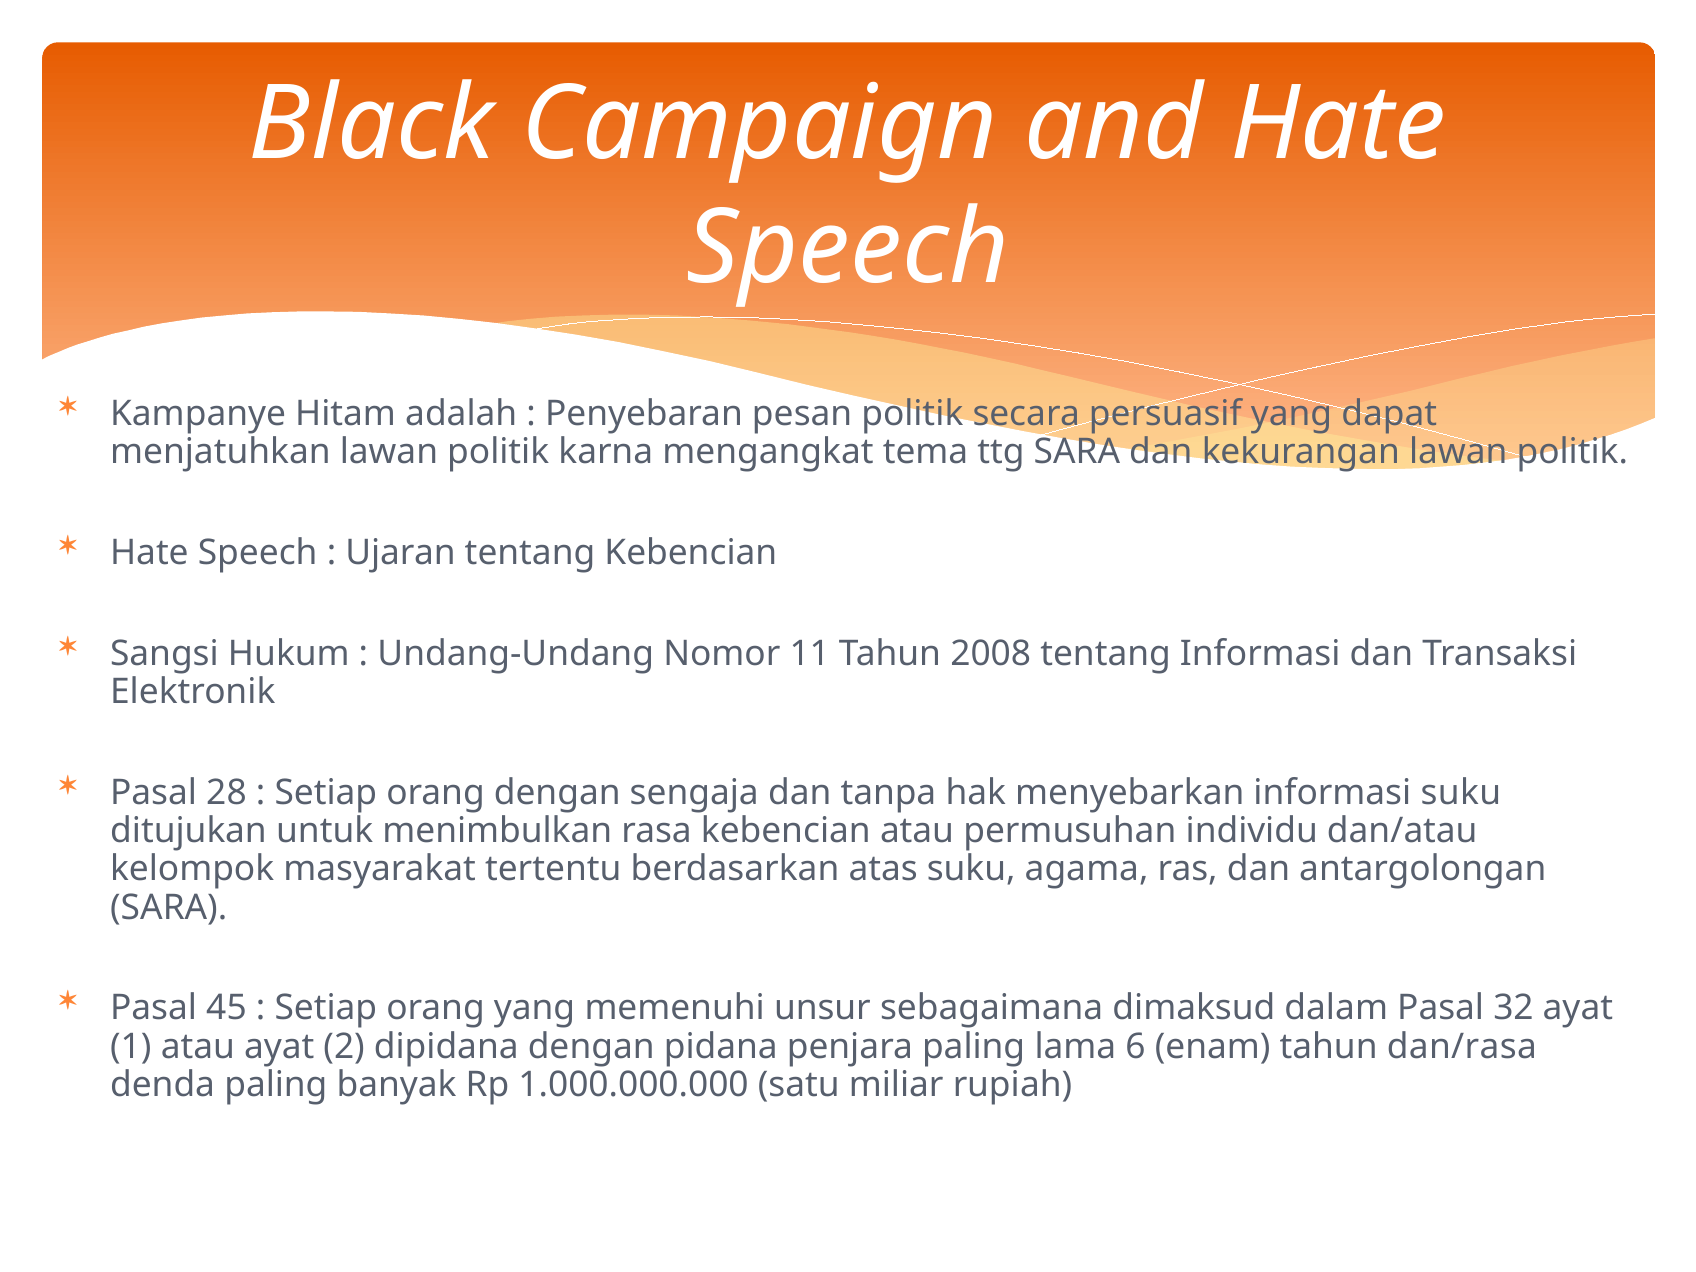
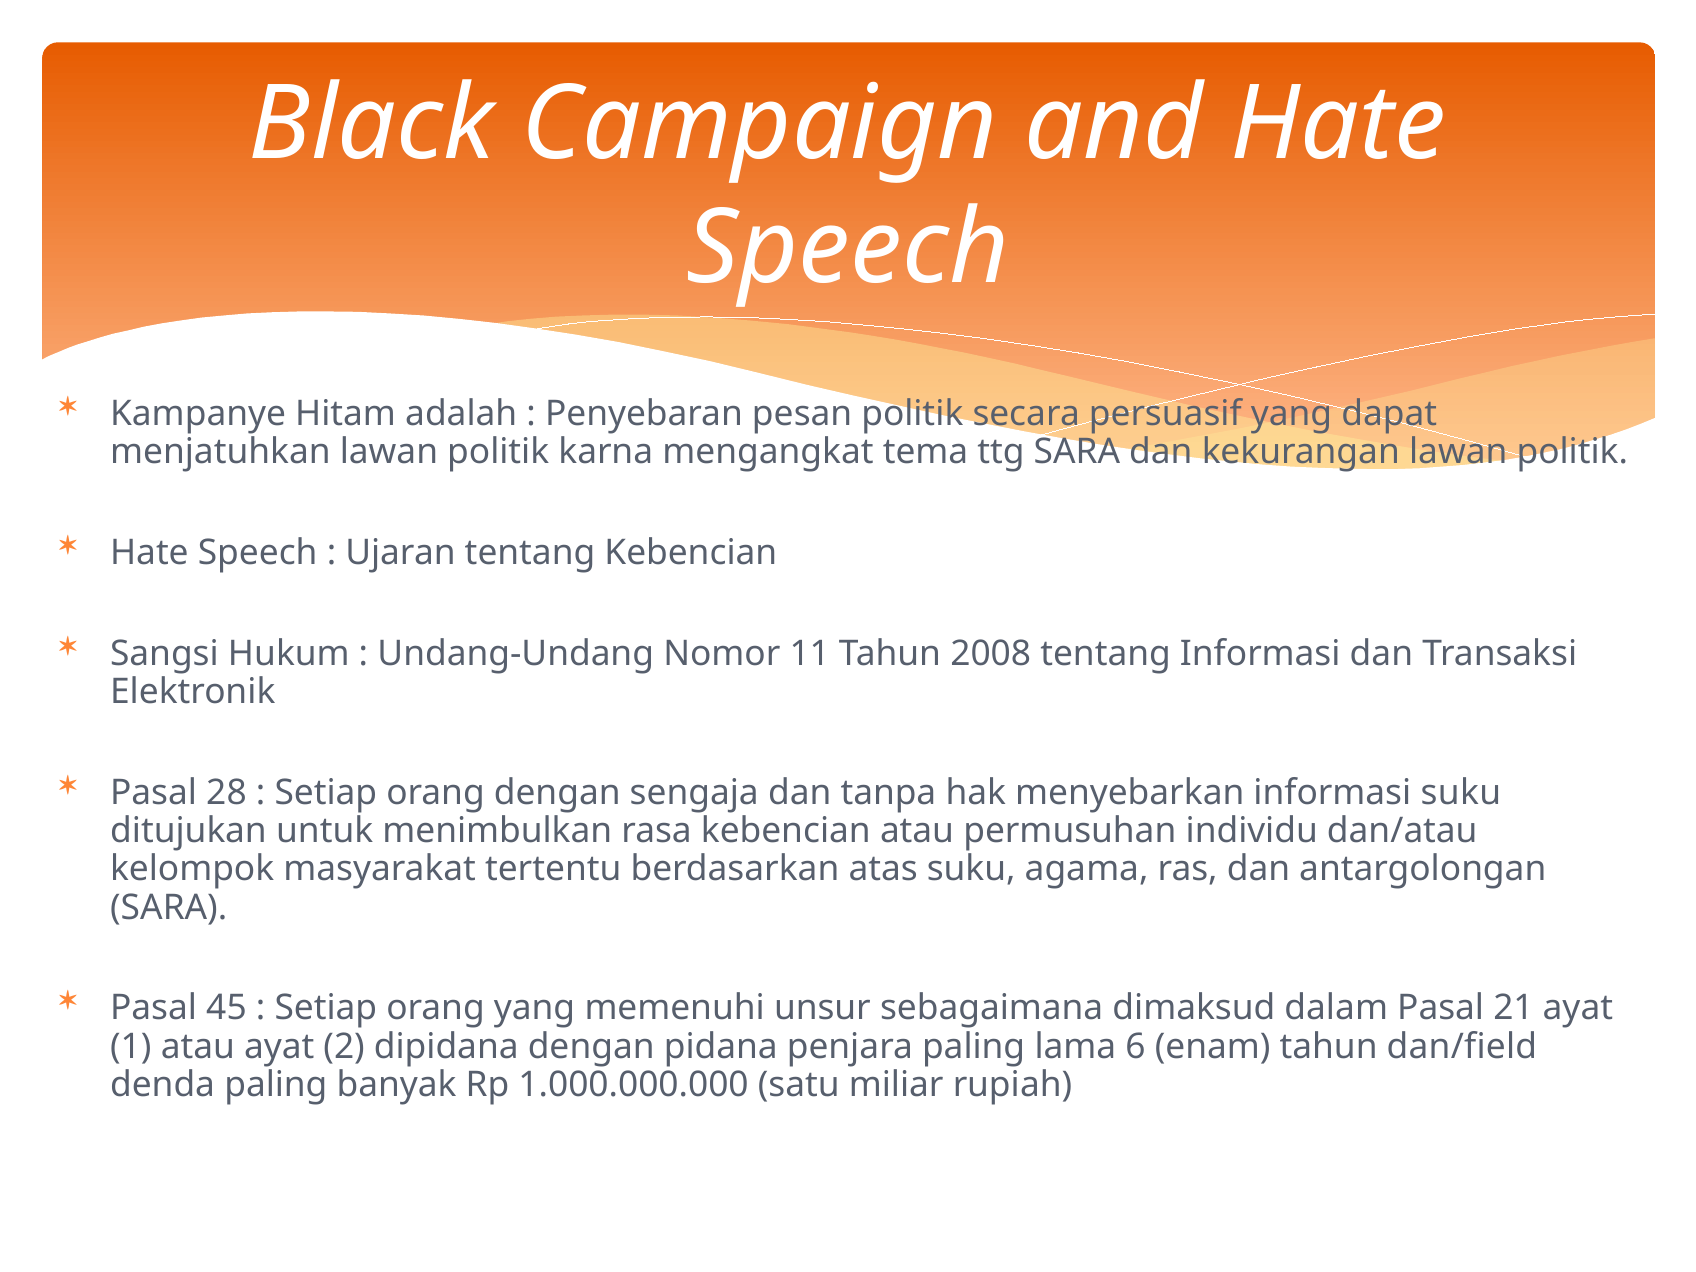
32: 32 -> 21 (1514, 1008)
dan/rasa: dan/rasa -> dan/field (1462, 1046)
